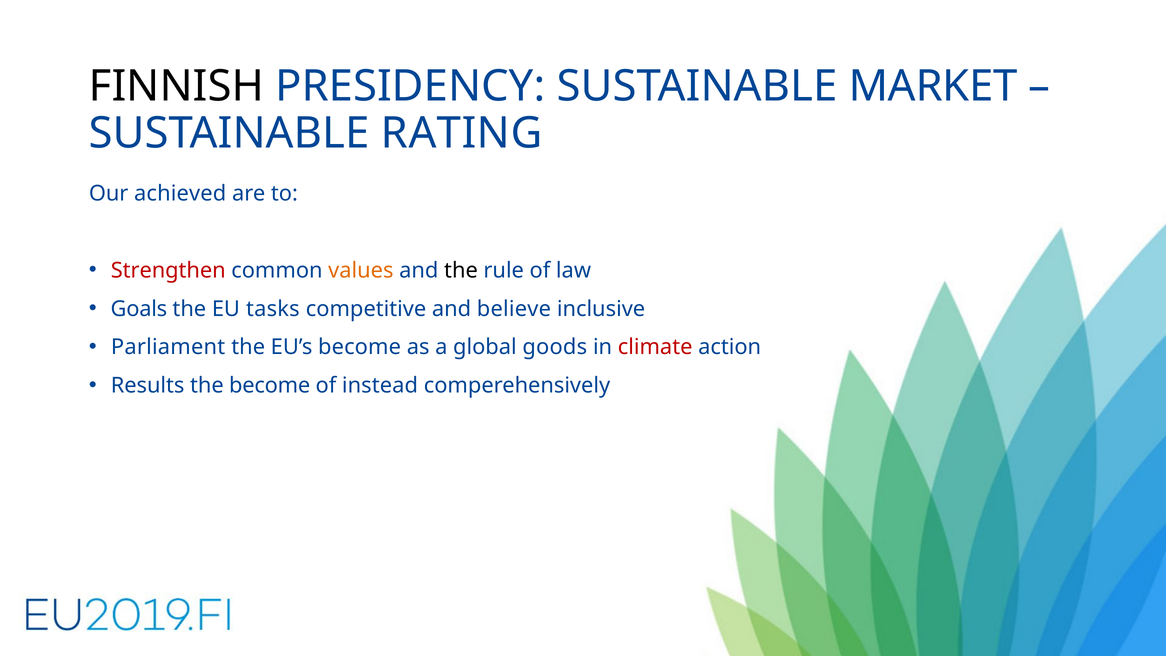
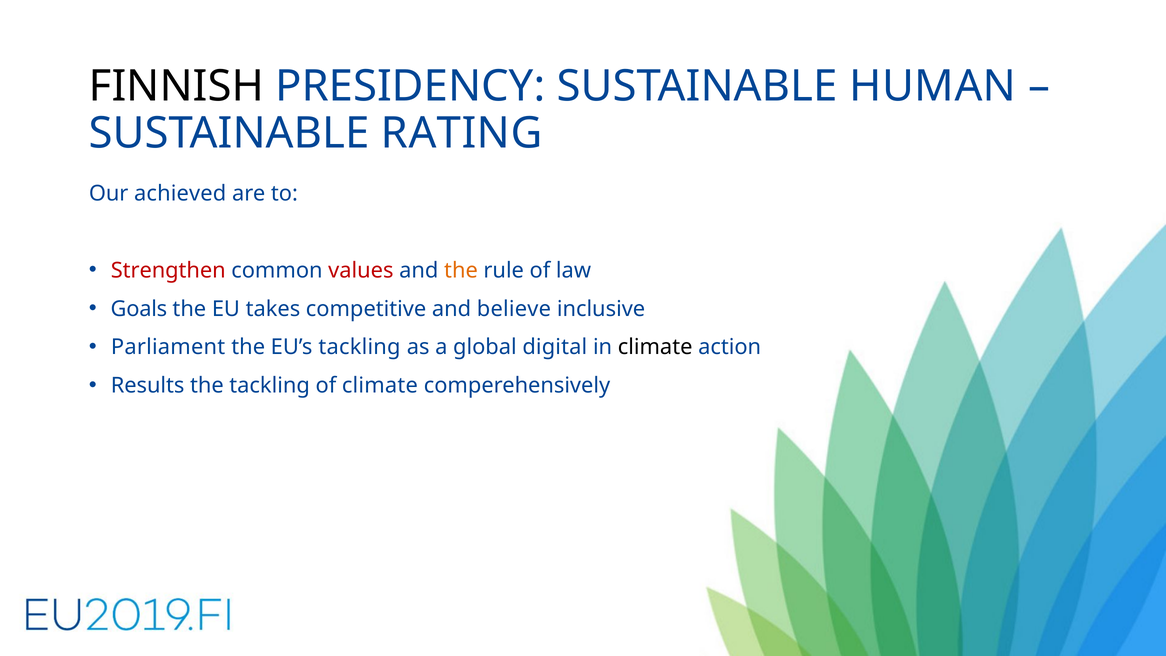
MARKET: MARKET -> HUMAN (933, 86)
values colour: orange -> red (361, 270)
the colour: black -> orange (461, 270)
tasks: tasks -> takes (273, 309)
EU’s become: become -> tackling (359, 347)
goods: goods -> digital (555, 347)
climate colour: red -> black (655, 347)
the become: become -> tackling (270, 386)
of instead: instead -> climate (380, 386)
